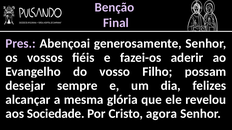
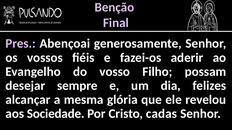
agora: agora -> cadas (161, 114)
